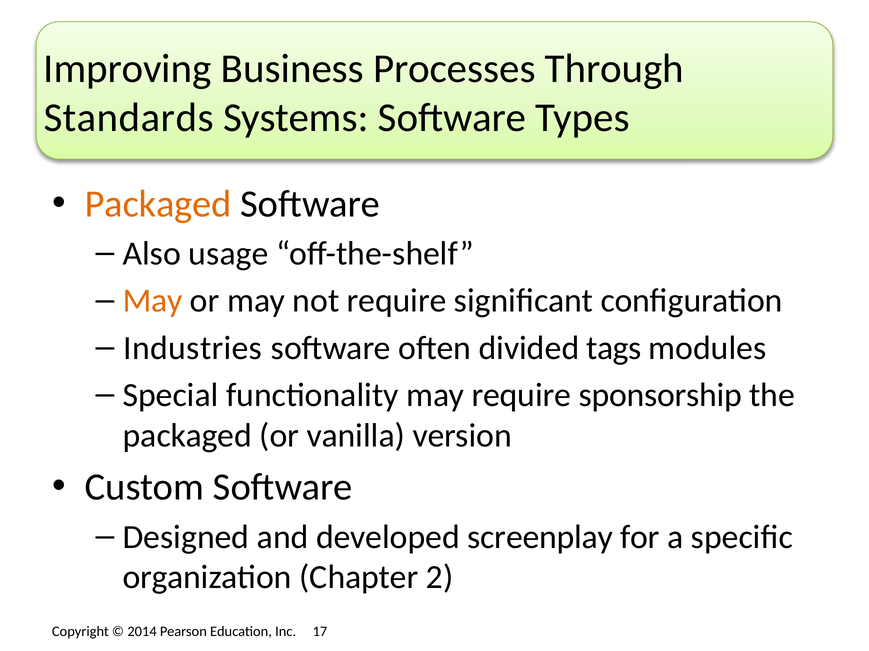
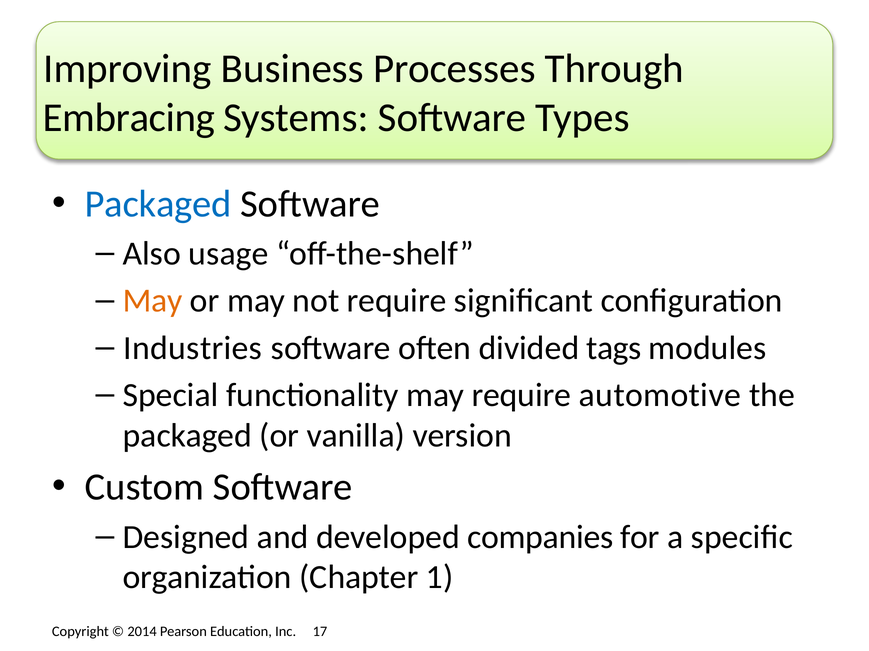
Standards: Standards -> Embracing (129, 118)
Packaged colour: orange -> blue (158, 204)
sponsorship: sponsorship -> automotive (660, 396)
screenplay: screenplay -> companies (540, 537)
2: 2 -> 1 (440, 578)
